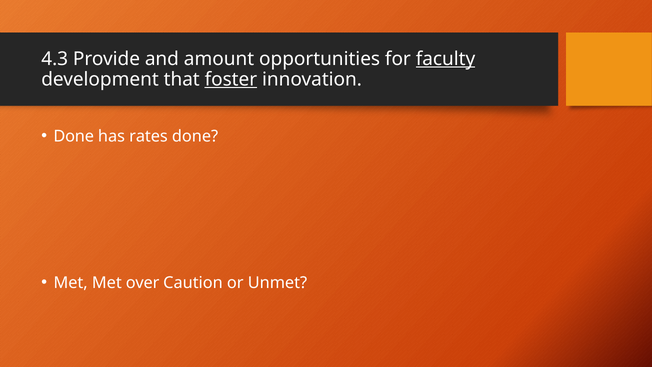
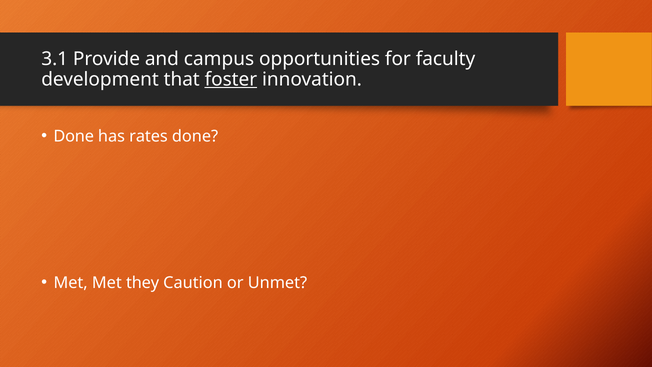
4.3: 4.3 -> 3.1 (55, 59)
amount: amount -> campus (219, 59)
faculty underline: present -> none (446, 59)
over: over -> they (143, 282)
